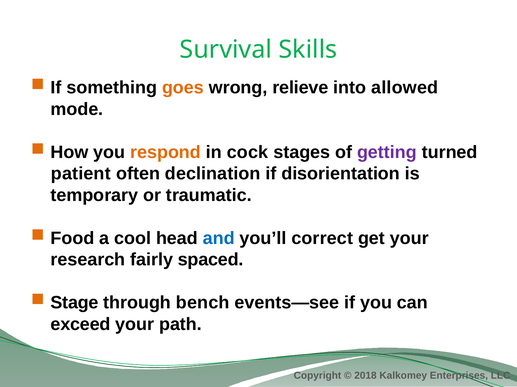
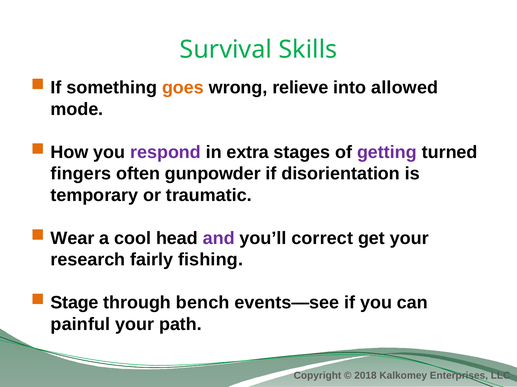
respond colour: orange -> purple (166, 152)
cock: cock -> extra (248, 152)
patient: patient -> fingers (81, 174)
declination: declination -> gunpowder (213, 174)
Food: Food -> Wear (72, 239)
and colour: blue -> purple (219, 239)
spaced: spaced -> fishing (211, 260)
exceed: exceed -> painful (80, 325)
